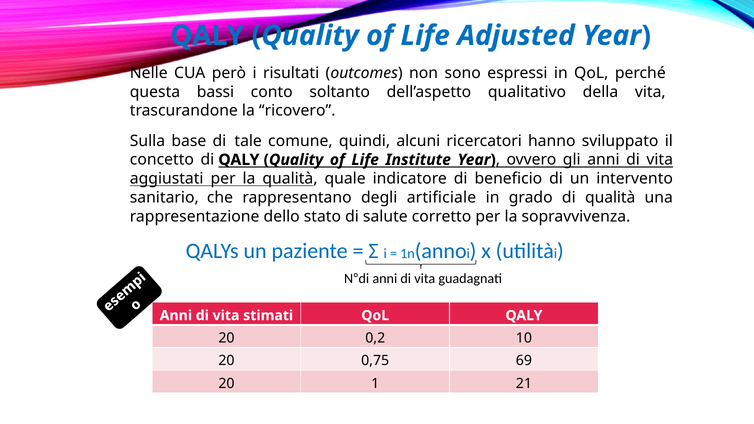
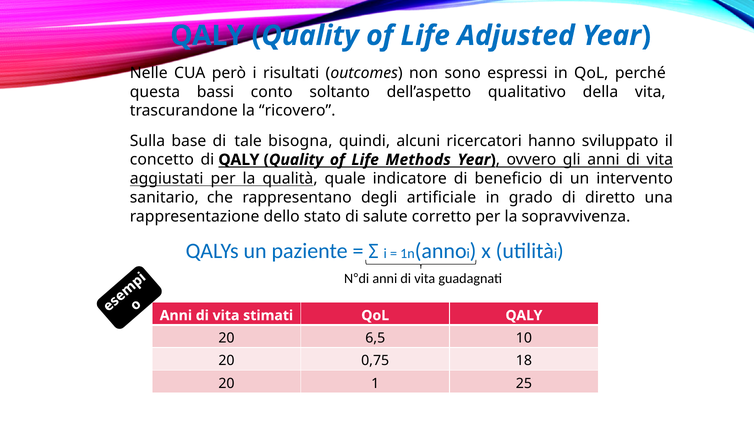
comune: comune -> bisogna (300, 141)
Institute: Institute -> Methods (418, 160)
di qualità: qualità -> diretto (610, 198)
0,2: 0,2 -> 6,5 (375, 338)
69: 69 -> 18 (524, 361)
21: 21 -> 25 (524, 383)
